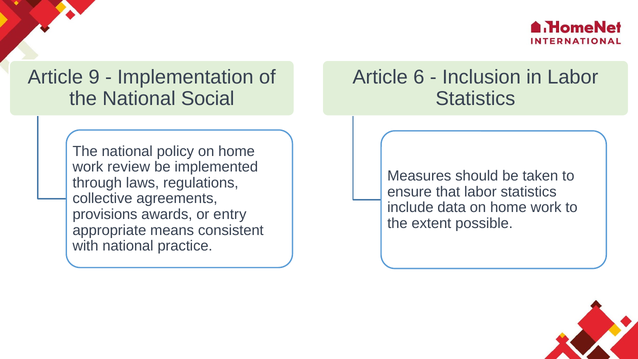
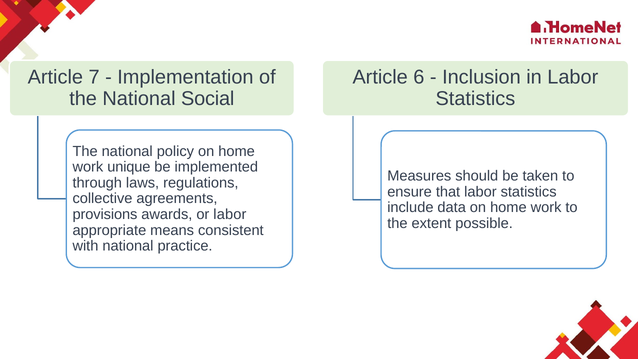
9: 9 -> 7 (94, 77)
review: review -> unique (129, 167)
or entry: entry -> labor (230, 214)
